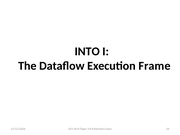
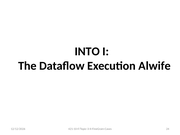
Frame: Frame -> Alwife (155, 66)
